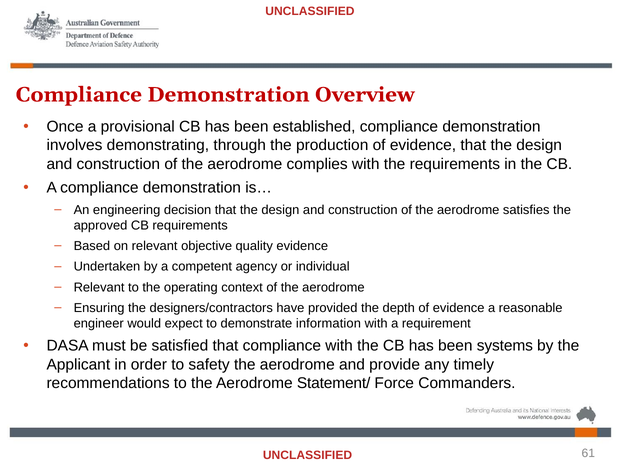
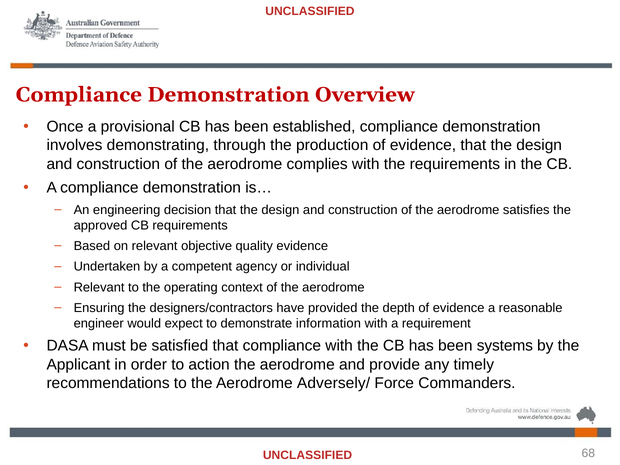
safety: safety -> action (209, 364)
Statement/: Statement/ -> Adversely/ (334, 383)
61: 61 -> 68 (588, 453)
